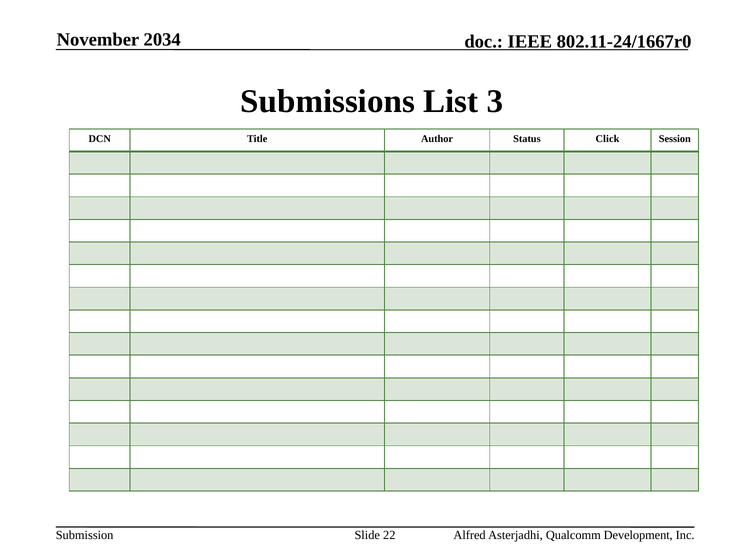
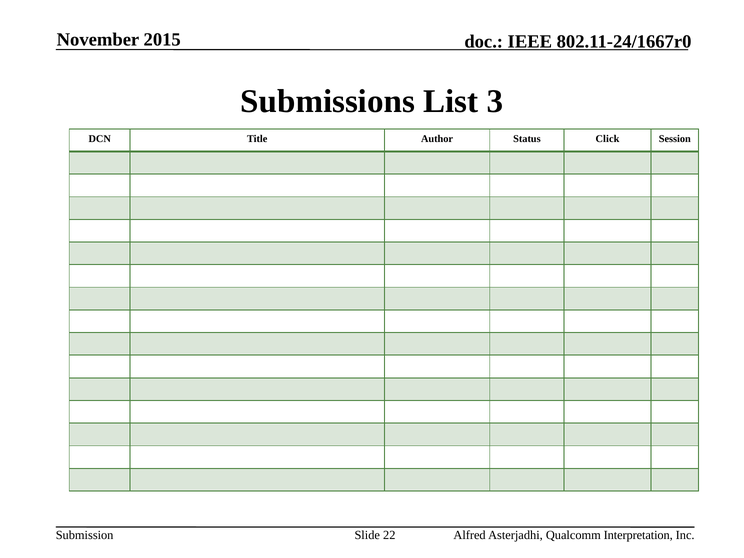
2034: 2034 -> 2015 (162, 39)
Development: Development -> Interpretation (638, 535)
